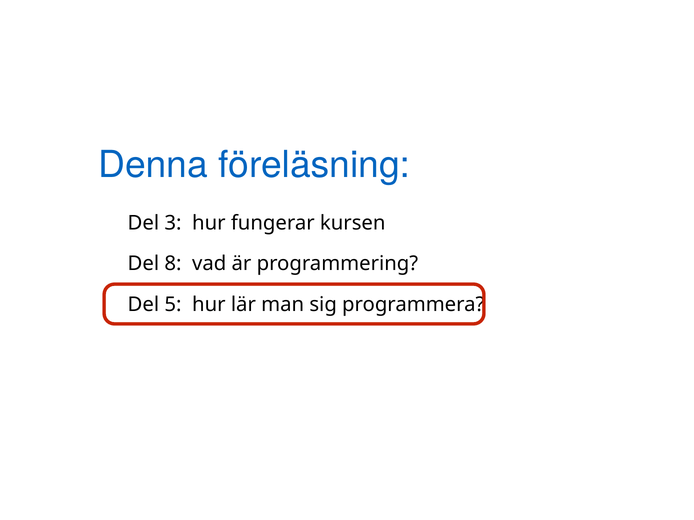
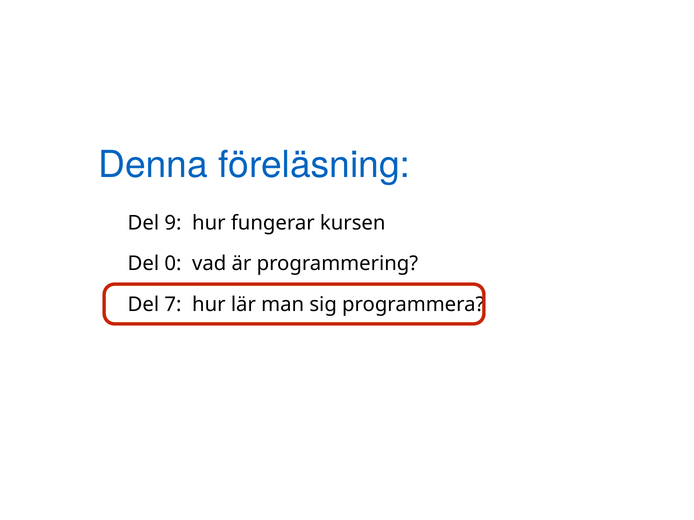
3: 3 -> 9 (173, 223)
8: 8 -> 0 (173, 264)
5: 5 -> 7 (173, 305)
